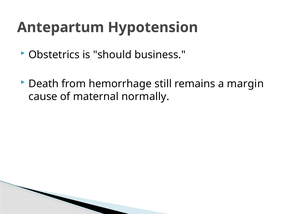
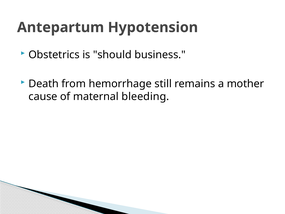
margin: margin -> mother (245, 84)
normally: normally -> bleeding (145, 96)
